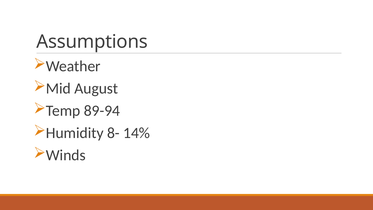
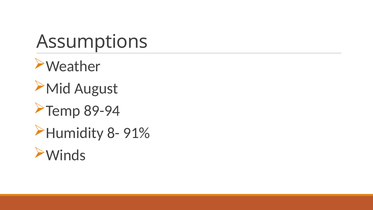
14%: 14% -> 91% (137, 133)
